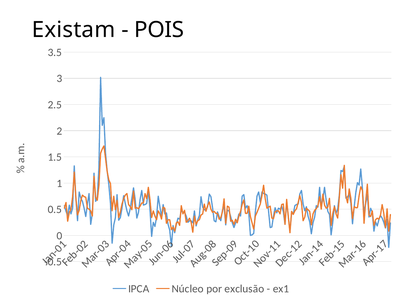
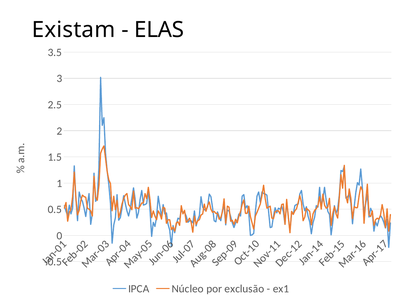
POIS: POIS -> ELAS (159, 30)
